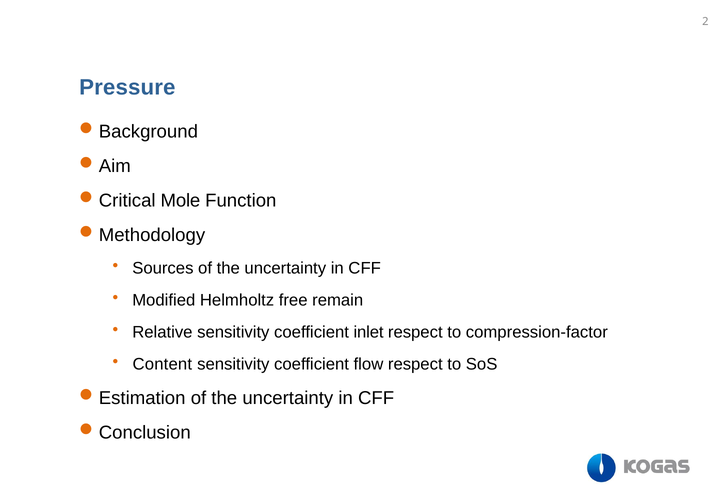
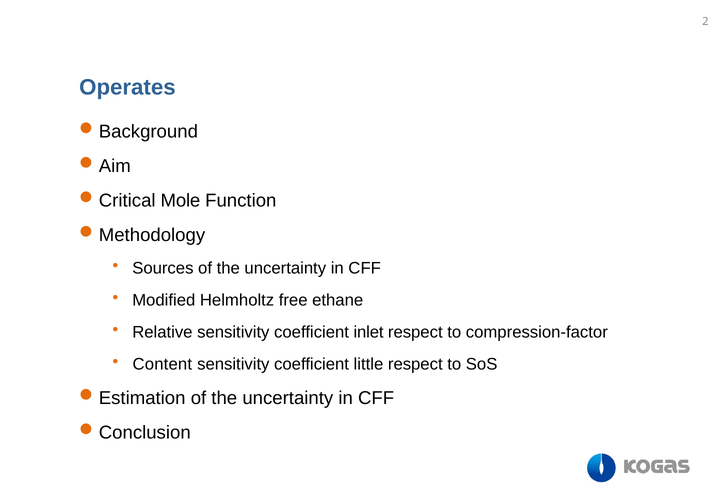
Pressure: Pressure -> Operates (127, 87)
remain: remain -> ethane (338, 301)
flow: flow -> little (368, 365)
